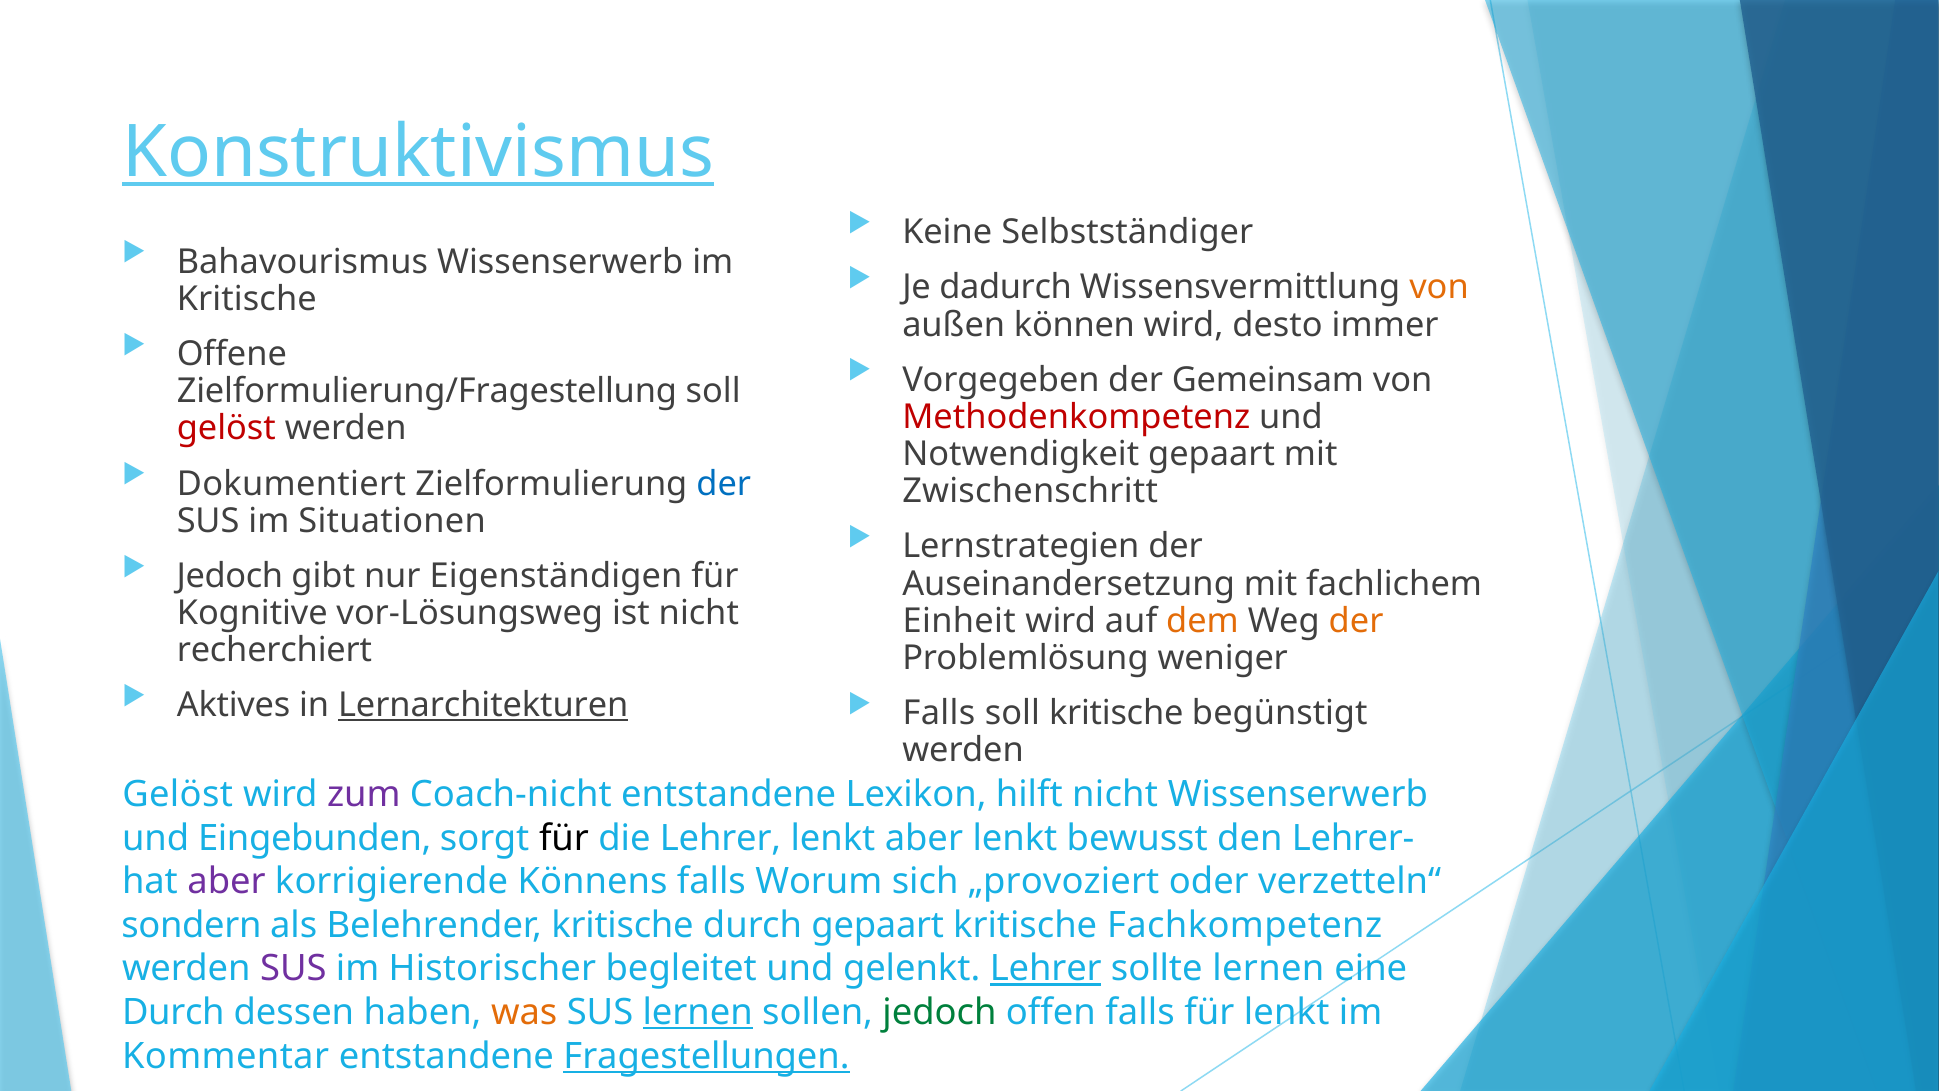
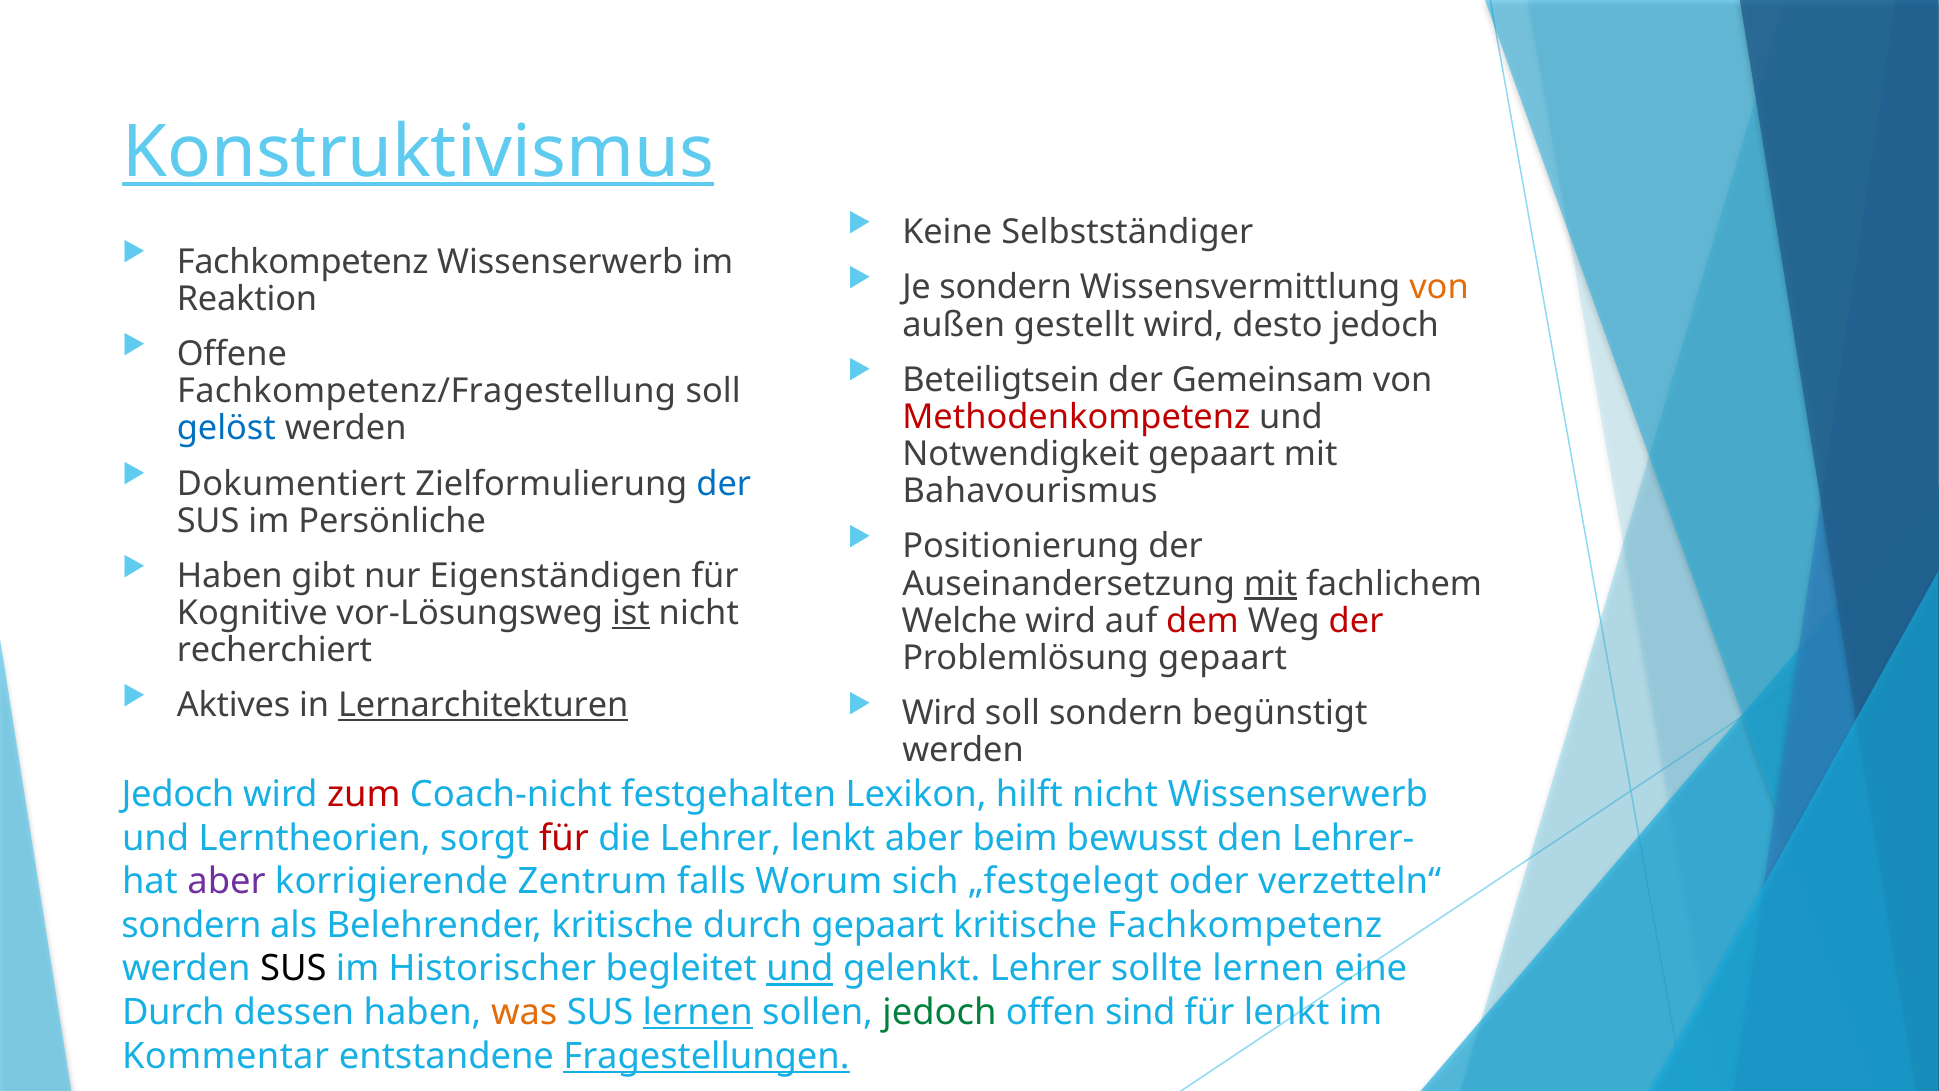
Bahavourismus: Bahavourismus -> Fachkompetenz (303, 262)
Je dadurch: dadurch -> sondern (1006, 288)
Kritische: Kritische -> Reaktion (247, 299)
können: können -> gestellt (1074, 325)
desto immer: immer -> jedoch (1385, 325)
Vorgegeben: Vorgegeben -> Beteiligtsein (1001, 380)
Zielformulierung/Fragestellung: Zielformulierung/Fragestellung -> Fachkompetenz/Fragestellung (427, 391)
gelöst colour: red -> blue (226, 428)
Zwischenschritt: Zwischenschritt -> Bahavourismus (1030, 491)
Situationen: Situationen -> Persönliche (392, 521)
Lernstrategien: Lernstrategien -> Positionierung (1021, 546)
Jedoch: Jedoch -> Haben (230, 576)
mit underline: none -> present (1270, 584)
ist underline: none -> present (631, 613)
Einheit: Einheit -> Welche (960, 621)
dem colour: orange -> red (1202, 621)
der colour: orange -> red (1356, 621)
Problemlösung weniger: weniger -> gepaart (1223, 658)
Falls: Falls -> Wird (939, 713)
soll kritische: kritische -> sondern (1116, 713)
Gelöst: Gelöst -> Jedoch (178, 794)
zum colour: purple -> red (364, 794)
Coach-nicht entstandene: entstandene -> festgehalten (729, 794)
Eingebunden: Eingebunden -> Lerntheorien (315, 838)
für colour: black -> red (564, 838)
aber lenkt: lenkt -> beim (1015, 838)
Könnens: Könnens -> Zentrum (592, 881)
„provoziert: „provoziert -> „festgelegt (1063, 881)
SUS colour: purple -> black (293, 969)
und underline: none -> present (800, 969)
Lehrer underline: present -> none (1046, 969)
offen falls: falls -> sind (1140, 1012)
